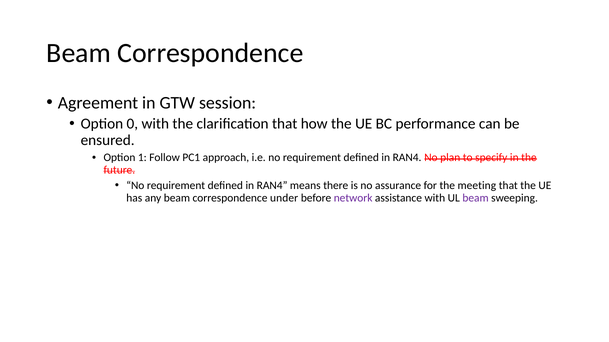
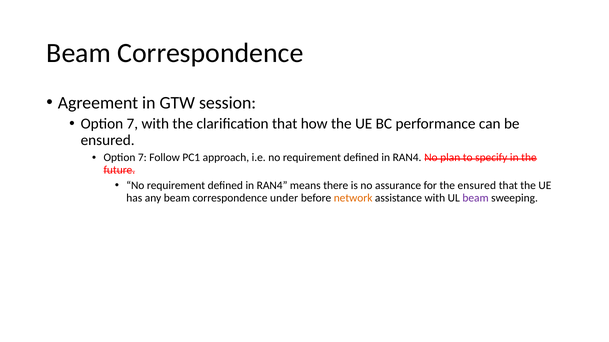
0: 0 -> 7 (132, 124)
1: 1 -> 7 (142, 158)
the meeting: meeting -> ensured (477, 186)
network colour: purple -> orange (353, 198)
